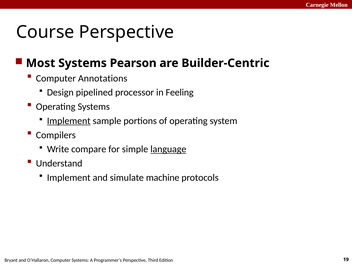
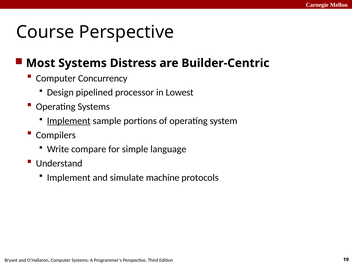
Pearson: Pearson -> Distress (133, 63)
Annotations: Annotations -> Concurrency (103, 78)
Feeling: Feeling -> Lowest (180, 93)
language underline: present -> none (168, 149)
